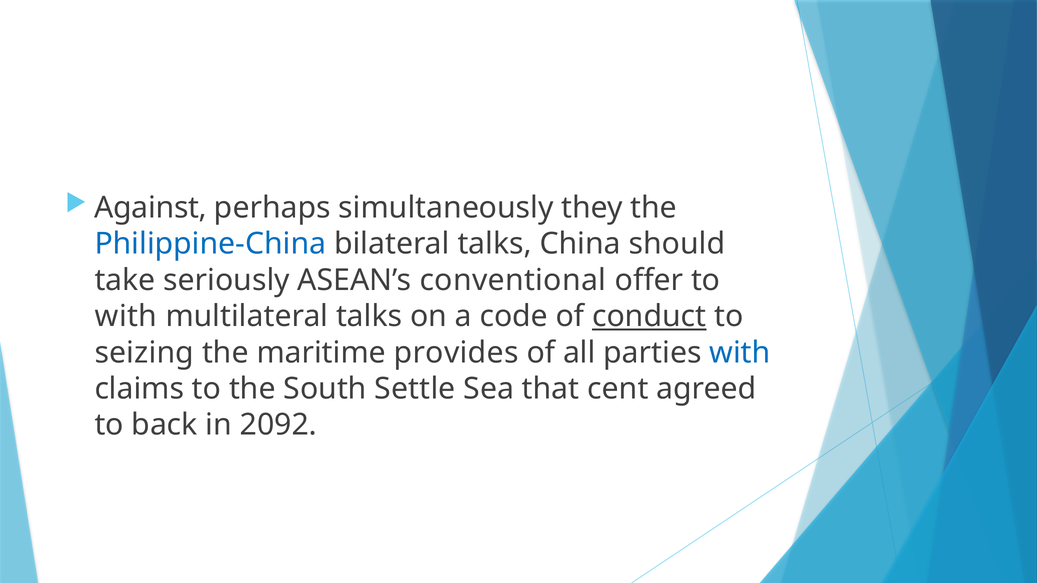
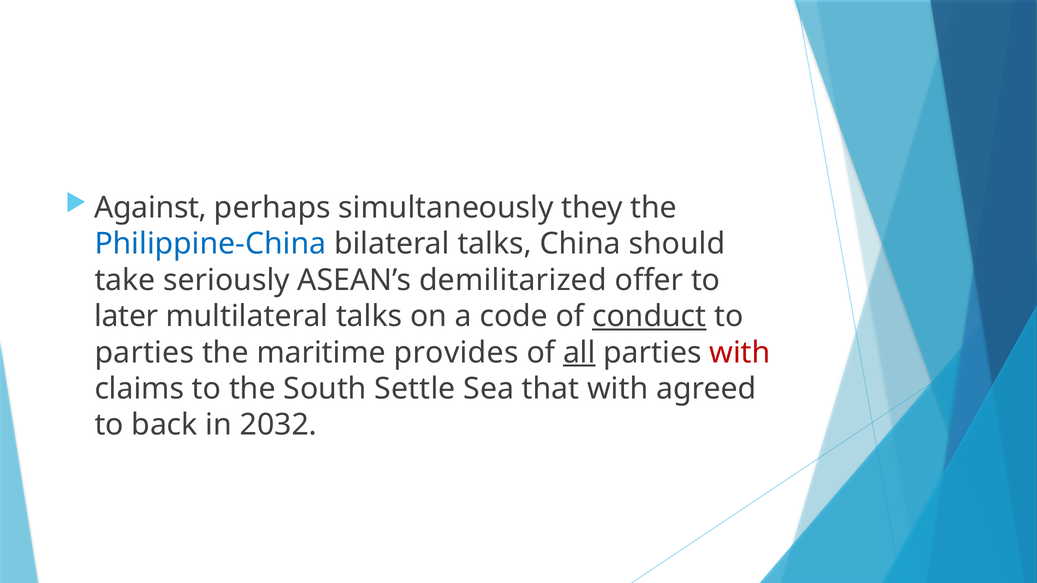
conventional: conventional -> demilitarized (513, 280)
with: with -> later (126, 317)
seizing: seizing -> parties (144, 353)
all underline: none -> present (579, 353)
with colour: blue -> red (740, 353)
that cent: cent -> with (618, 389)
2092: 2092 -> 2032 (278, 425)
